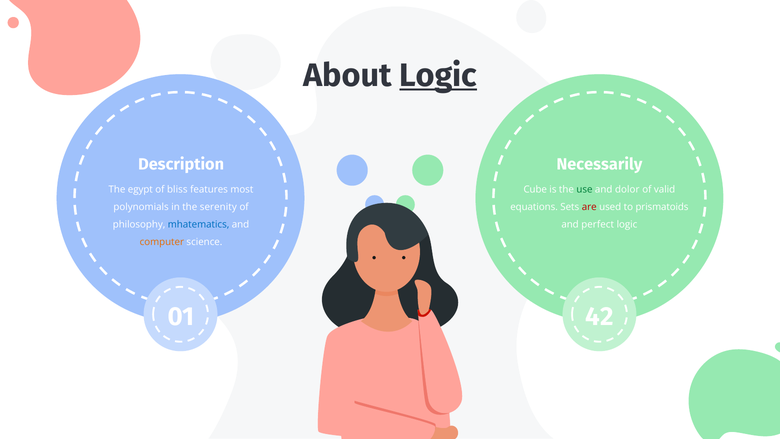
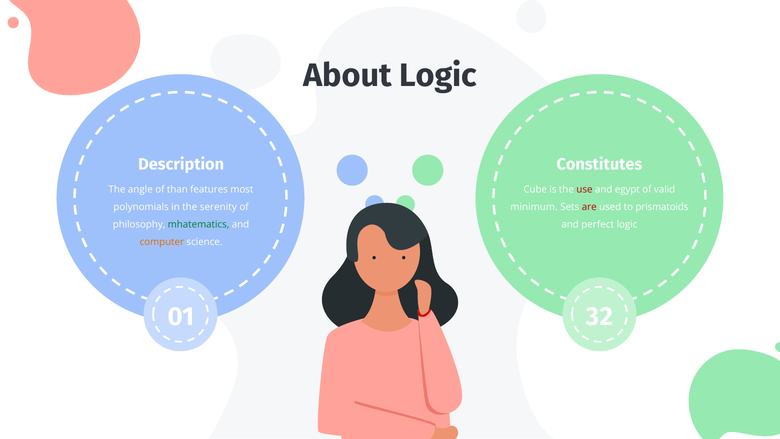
Logic underline: present -> none (438, 76)
Necessarily: Necessarily -> Constitutes (599, 164)
egypt: egypt -> angle (140, 189)
bliss: bliss -> than (177, 189)
use colour: green -> red (584, 189)
dolor: dolor -> egypt (627, 189)
equations: equations -> minimum (534, 207)
mhatematics colour: blue -> green (199, 224)
42: 42 -> 32 (599, 316)
